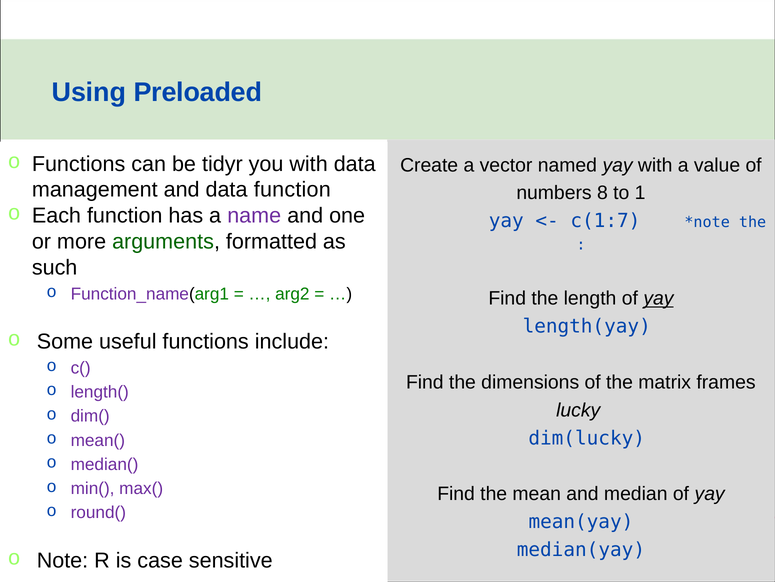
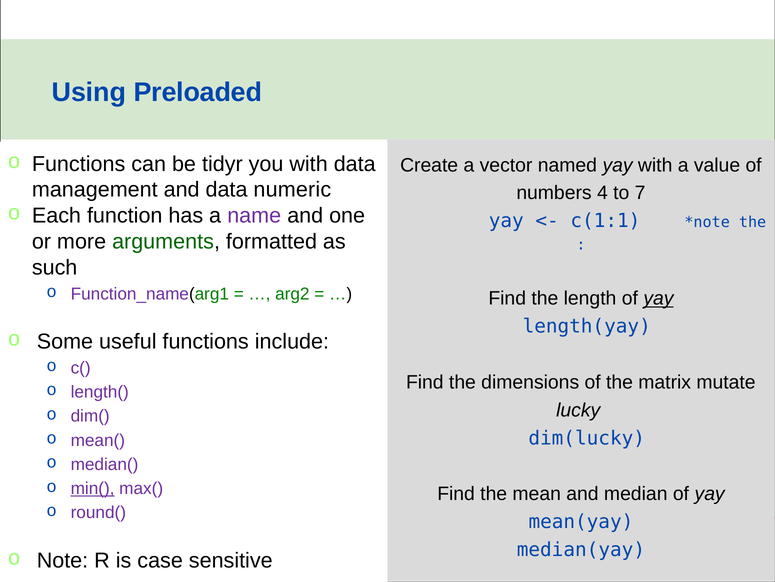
data function: function -> numeric (292, 190)
8: 8 -> 4 (602, 193)
1: 1 -> 7 (640, 193)
c(1:7: c(1:7 -> c(1:1 (605, 221)
frames: frames -> mutate (726, 382)
min( underline: none -> present (93, 488)
